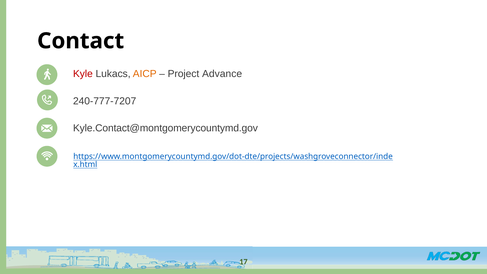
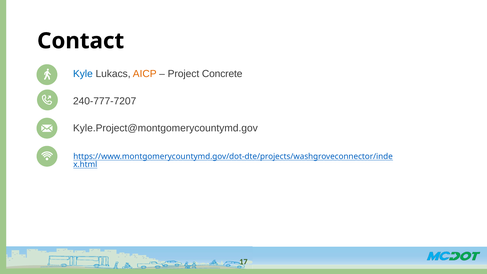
Kyle colour: red -> blue (83, 74)
Advance: Advance -> Concrete (222, 74)
Kyle.Contact@montgomerycountymd.gov: Kyle.Contact@montgomerycountymd.gov -> Kyle.Project@montgomerycountymd.gov (165, 128)
